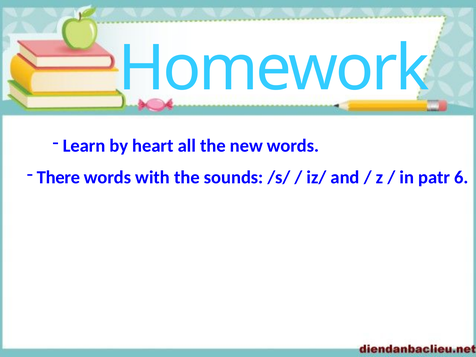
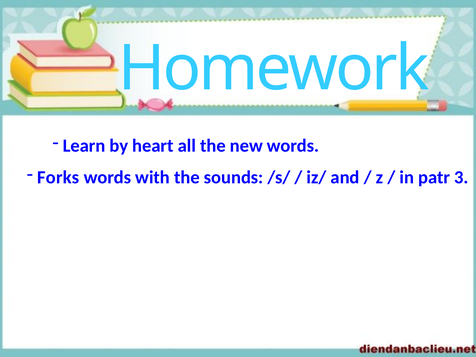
There: There -> Forks (58, 177)
6: 6 -> 3 (461, 177)
